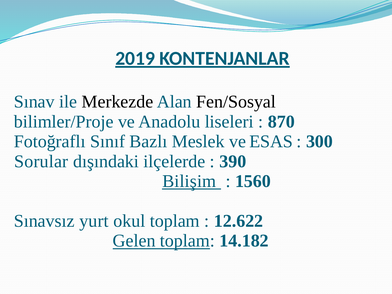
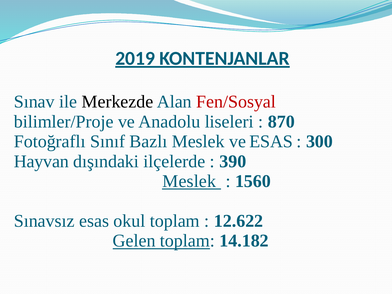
Fen/Sosyal colour: black -> red (236, 102)
Sorular: Sorular -> Hayvan (41, 161)
Bilişim: Bilişim -> Meslek (189, 181)
Sınavsız yurt: yurt -> esas (94, 221)
